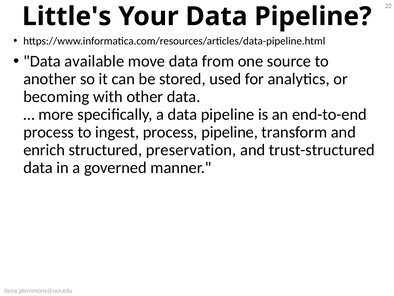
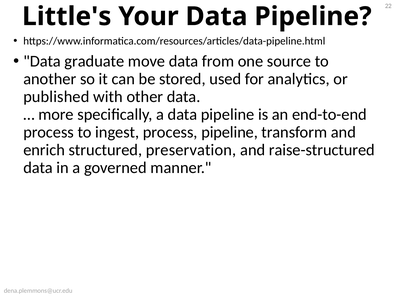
available: available -> graduate (94, 61)
becoming: becoming -> published (56, 97)
trust-structured: trust-structured -> raise-structured (322, 150)
